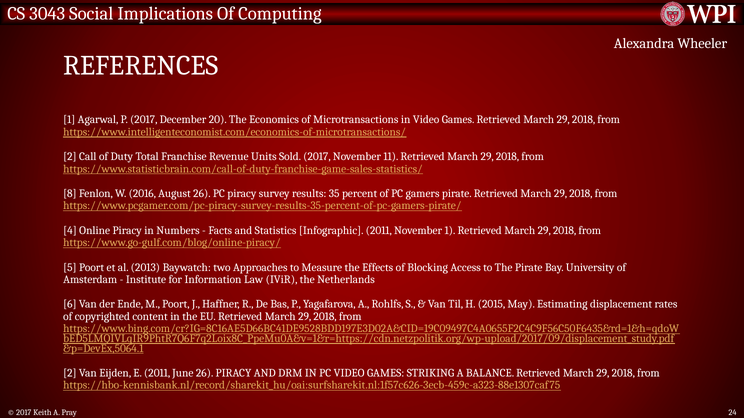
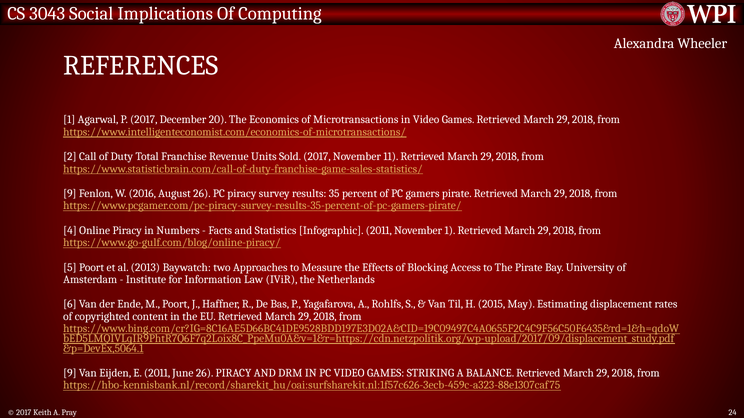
8: 8 -> 9 (70, 194)
2: 2 -> 9 (70, 373)
